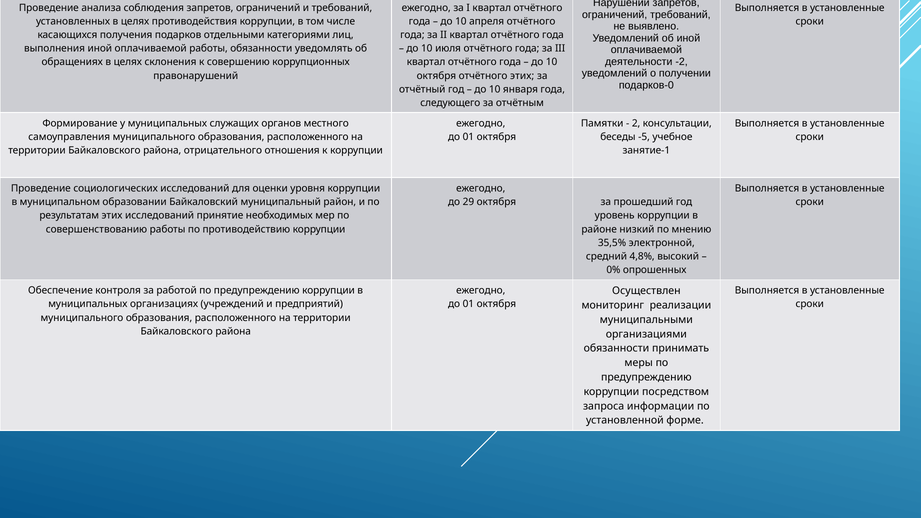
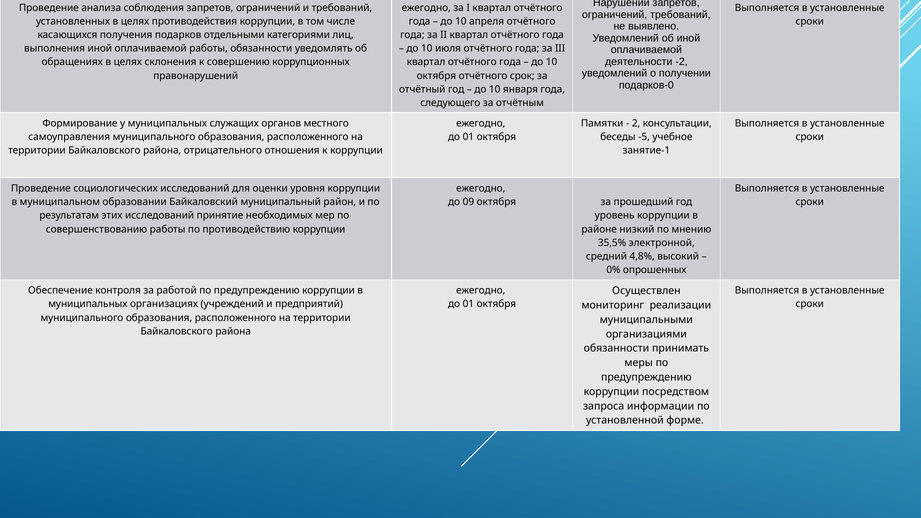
отчётного этих: этих -> срок (522, 76)
29: 29 -> 09 (468, 202)
